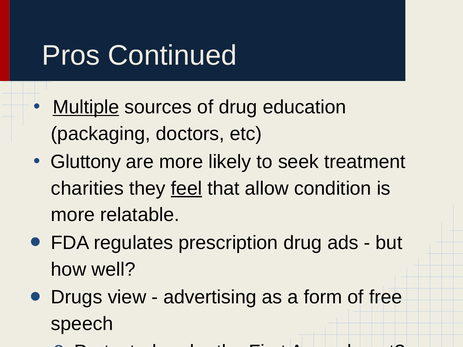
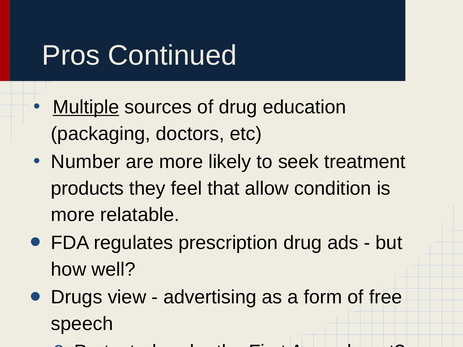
Gluttony: Gluttony -> Number (86, 162)
charities: charities -> products (87, 188)
feel underline: present -> none (186, 188)
